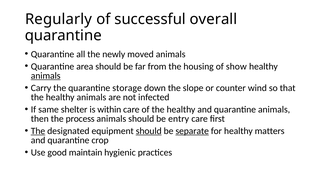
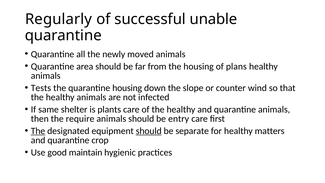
overall: overall -> unable (213, 19)
show: show -> plans (236, 66)
animals underline: present -> none (46, 76)
Carry: Carry -> Tests (41, 88)
quarantine storage: storage -> housing (127, 88)
within: within -> plants (109, 109)
process: process -> require (80, 119)
separate underline: present -> none (192, 131)
